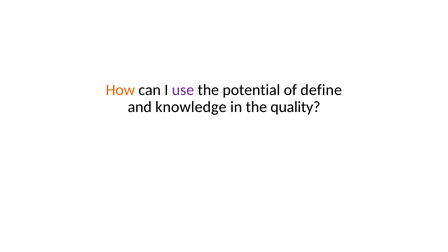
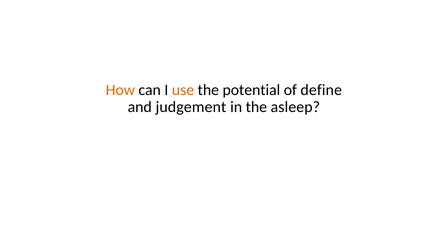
use colour: purple -> orange (183, 90)
knowledge: knowledge -> judgement (191, 107)
quality: quality -> asleep (295, 107)
